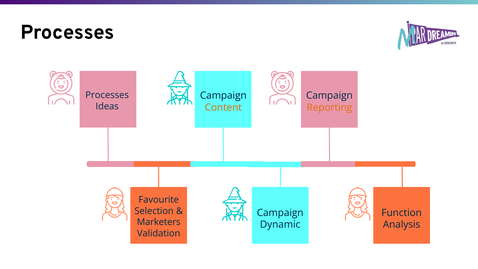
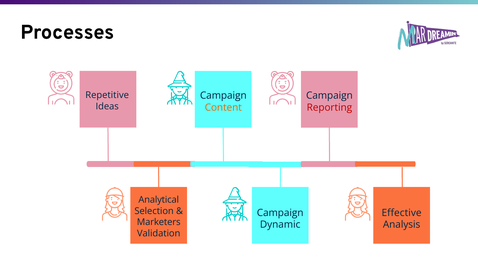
Processes: Processes -> Repetitive (107, 95)
Reporting colour: orange -> red (329, 108)
Favourite: Favourite -> Analytical (159, 200)
Function: Function -> Effective (402, 213)
